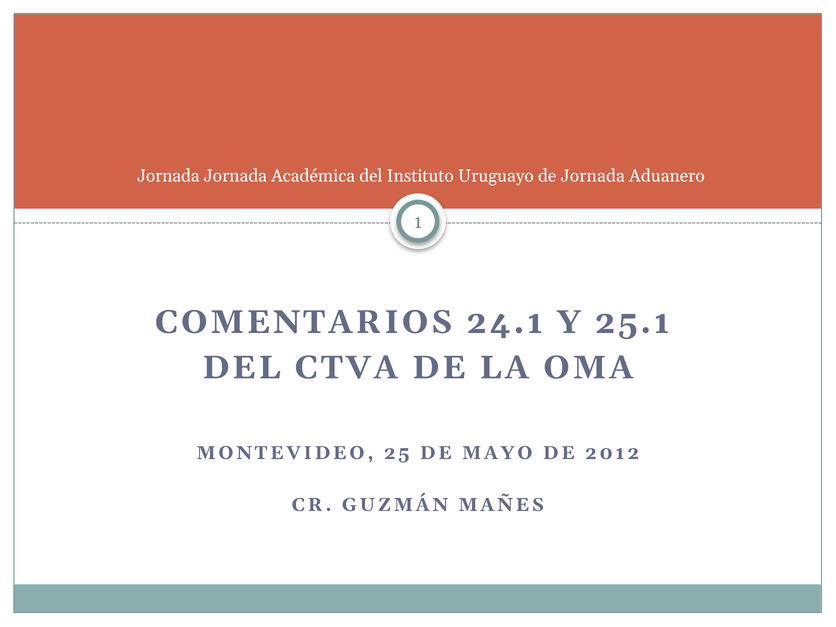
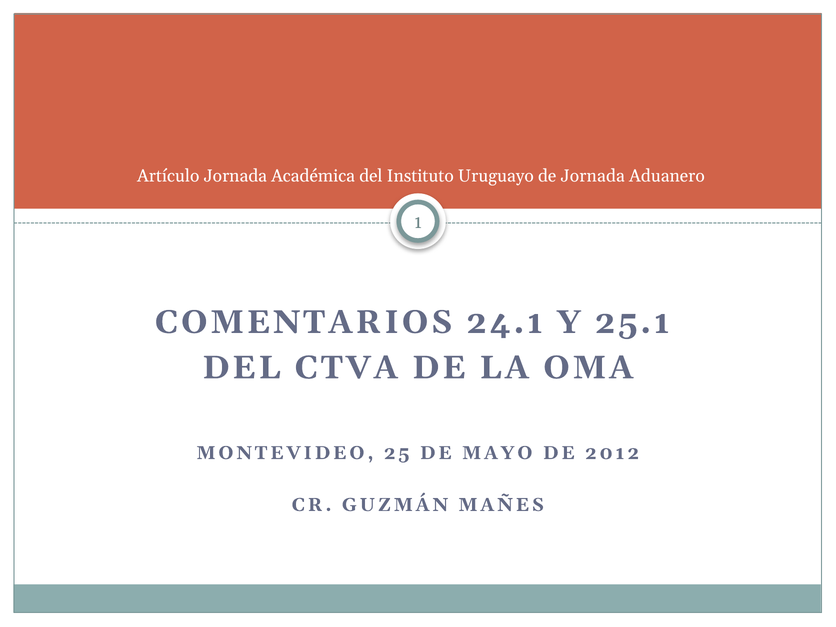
Jornada: Jornada -> Artículo (168, 176)
